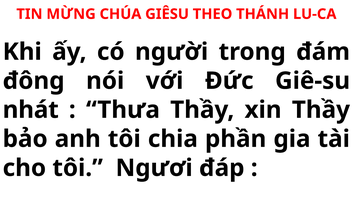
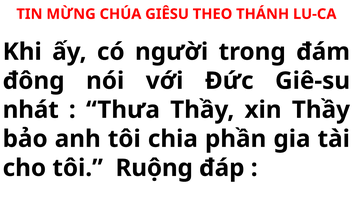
Ngươi: Ngươi -> Ruộng (154, 168)
